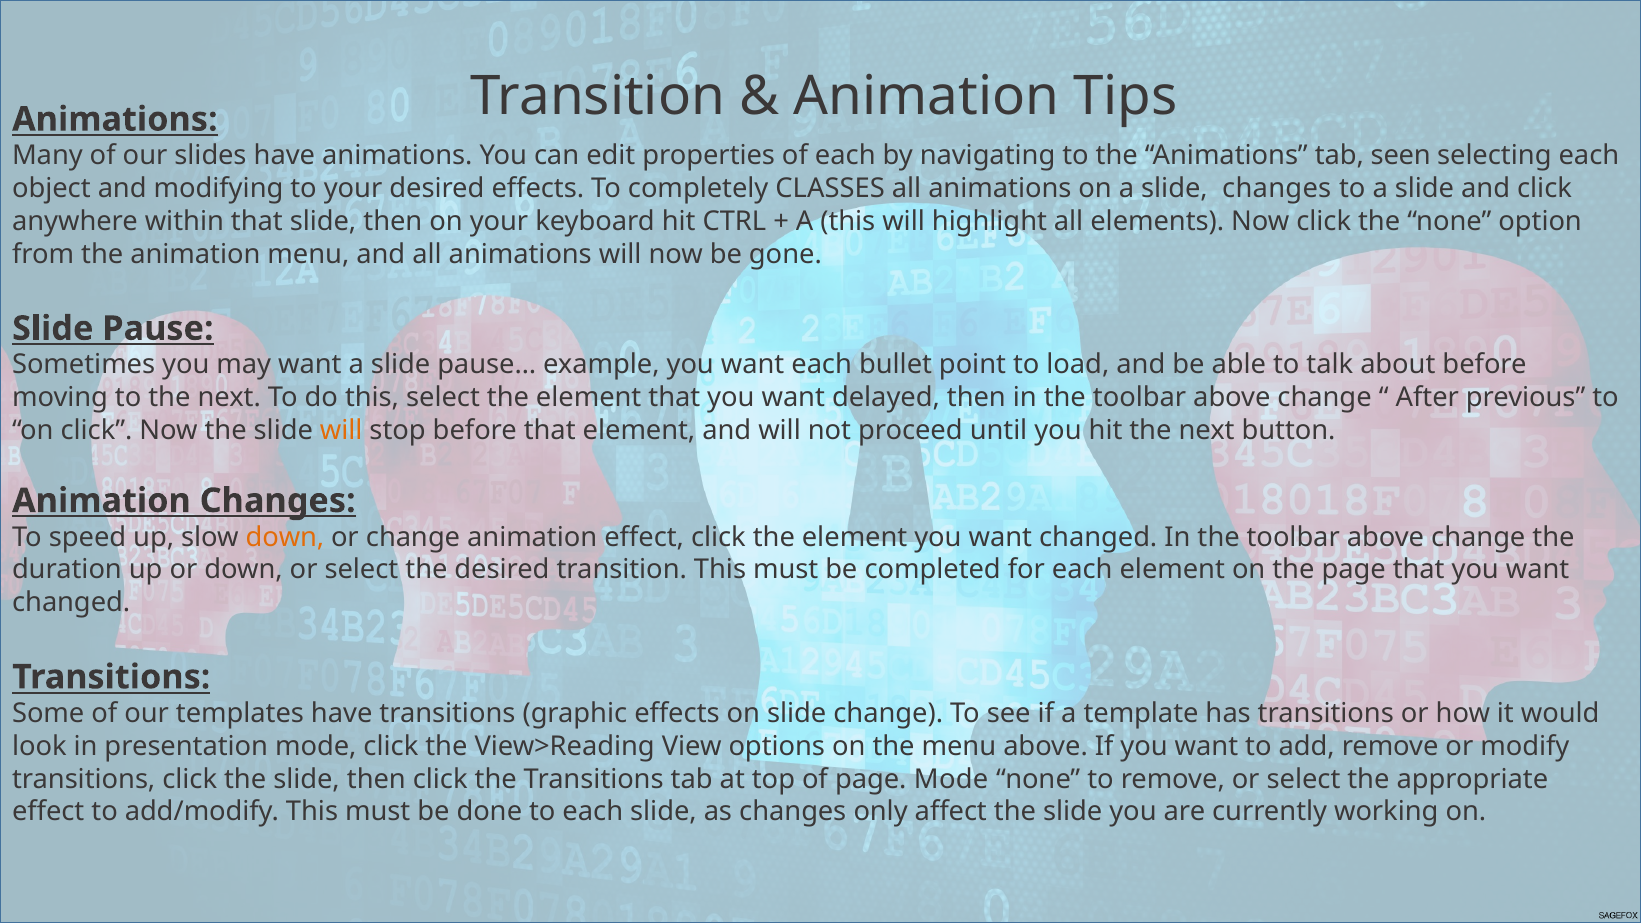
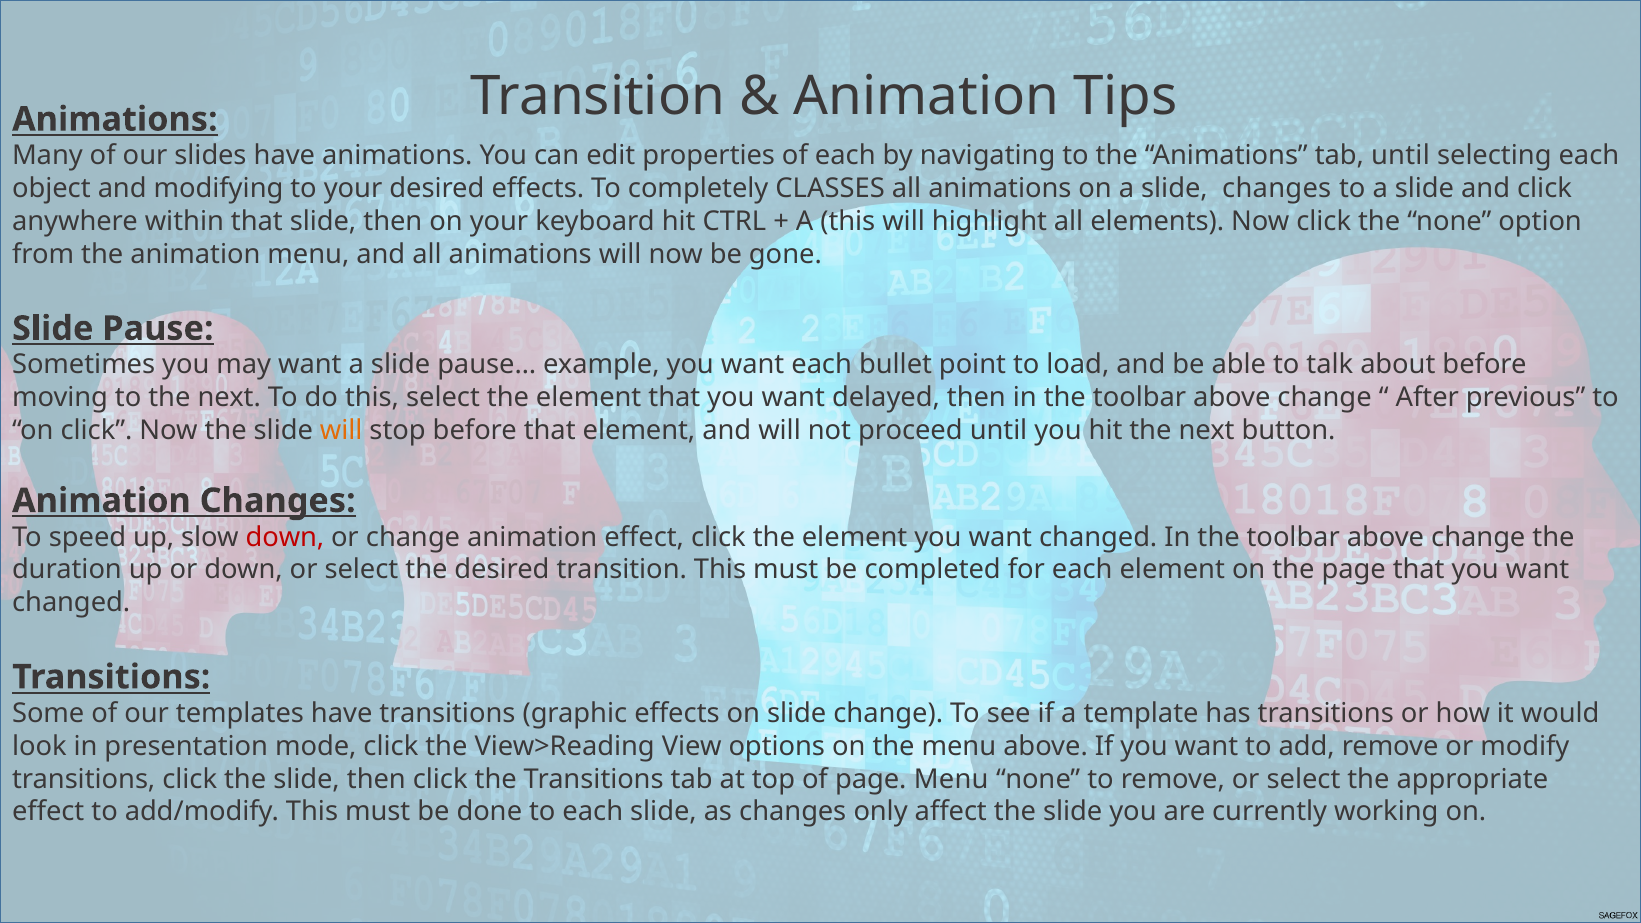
tab seen: seen -> until (1400, 156)
down colour: orange -> red (285, 537)
page Mode: Mode -> Menu (951, 779)
